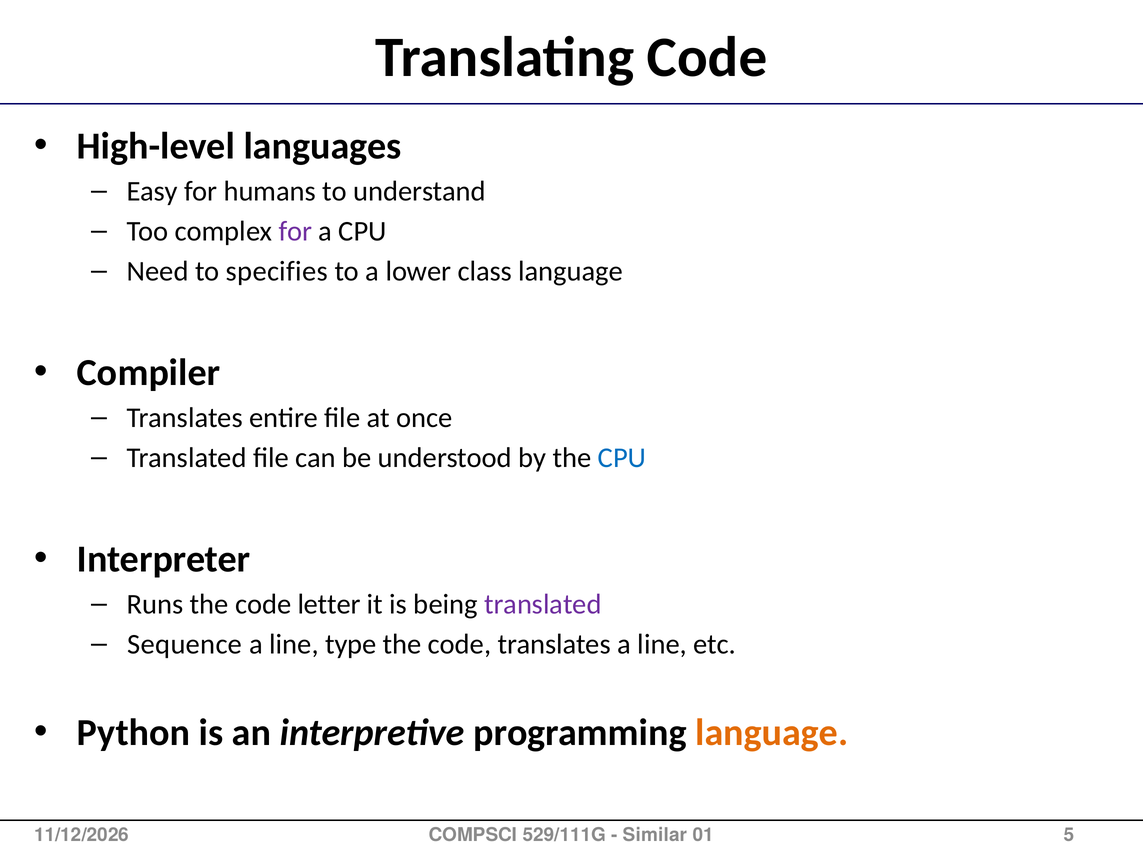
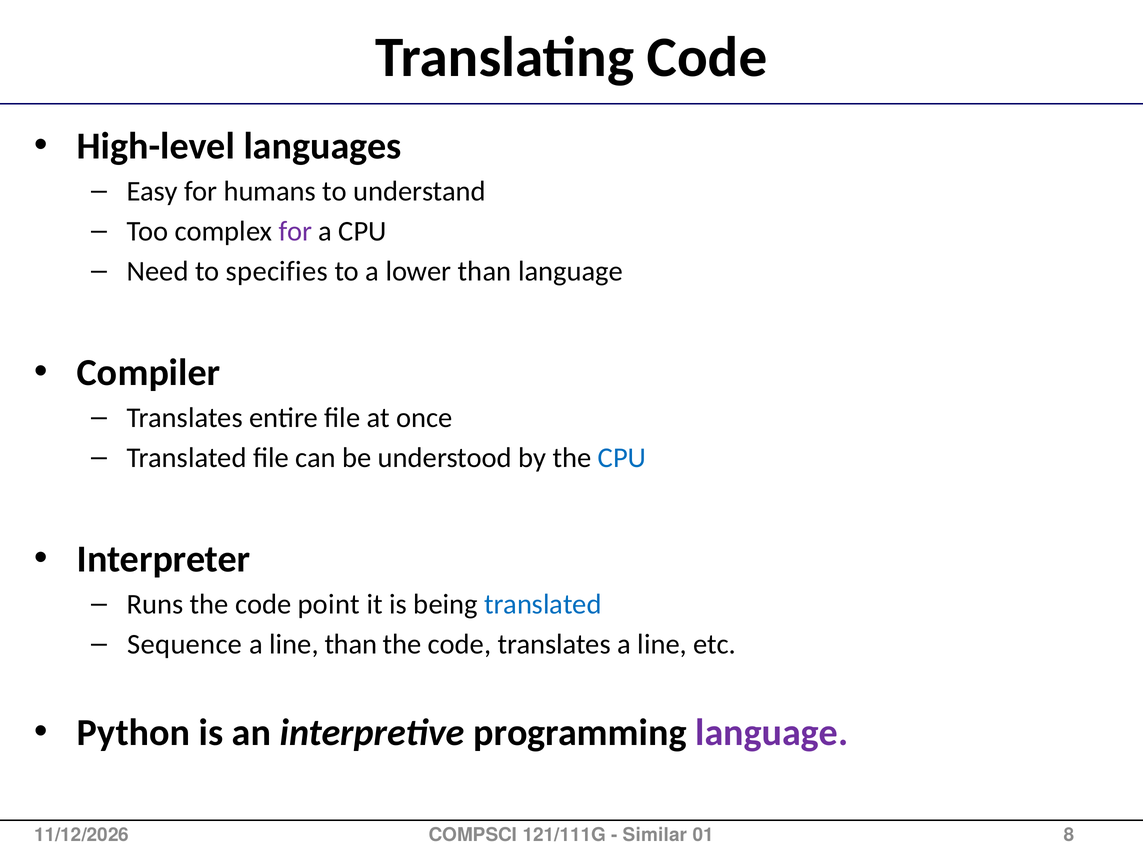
lower class: class -> than (485, 271)
letter: letter -> point (329, 605)
translated colour: purple -> blue (543, 605)
line type: type -> than (351, 645)
language colour: orange -> purple (772, 733)
529/111G: 529/111G -> 121/111G (564, 835)
5: 5 -> 8 (1069, 835)
